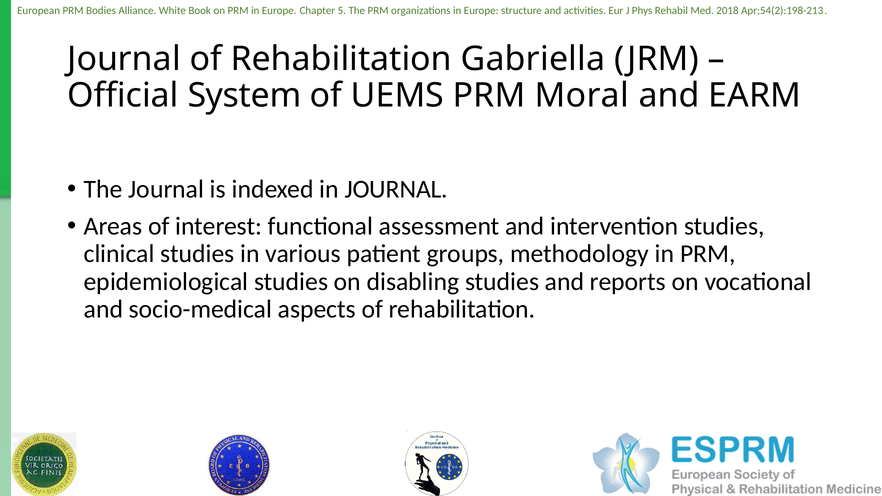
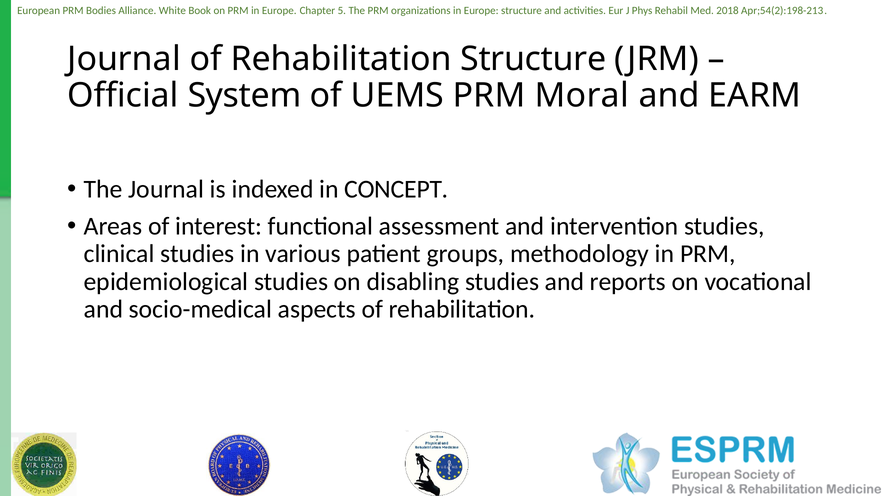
Rehabilitation Gabriella: Gabriella -> Structure (533, 59)
in JOURNAL: JOURNAL -> CONCEPT (396, 189)
